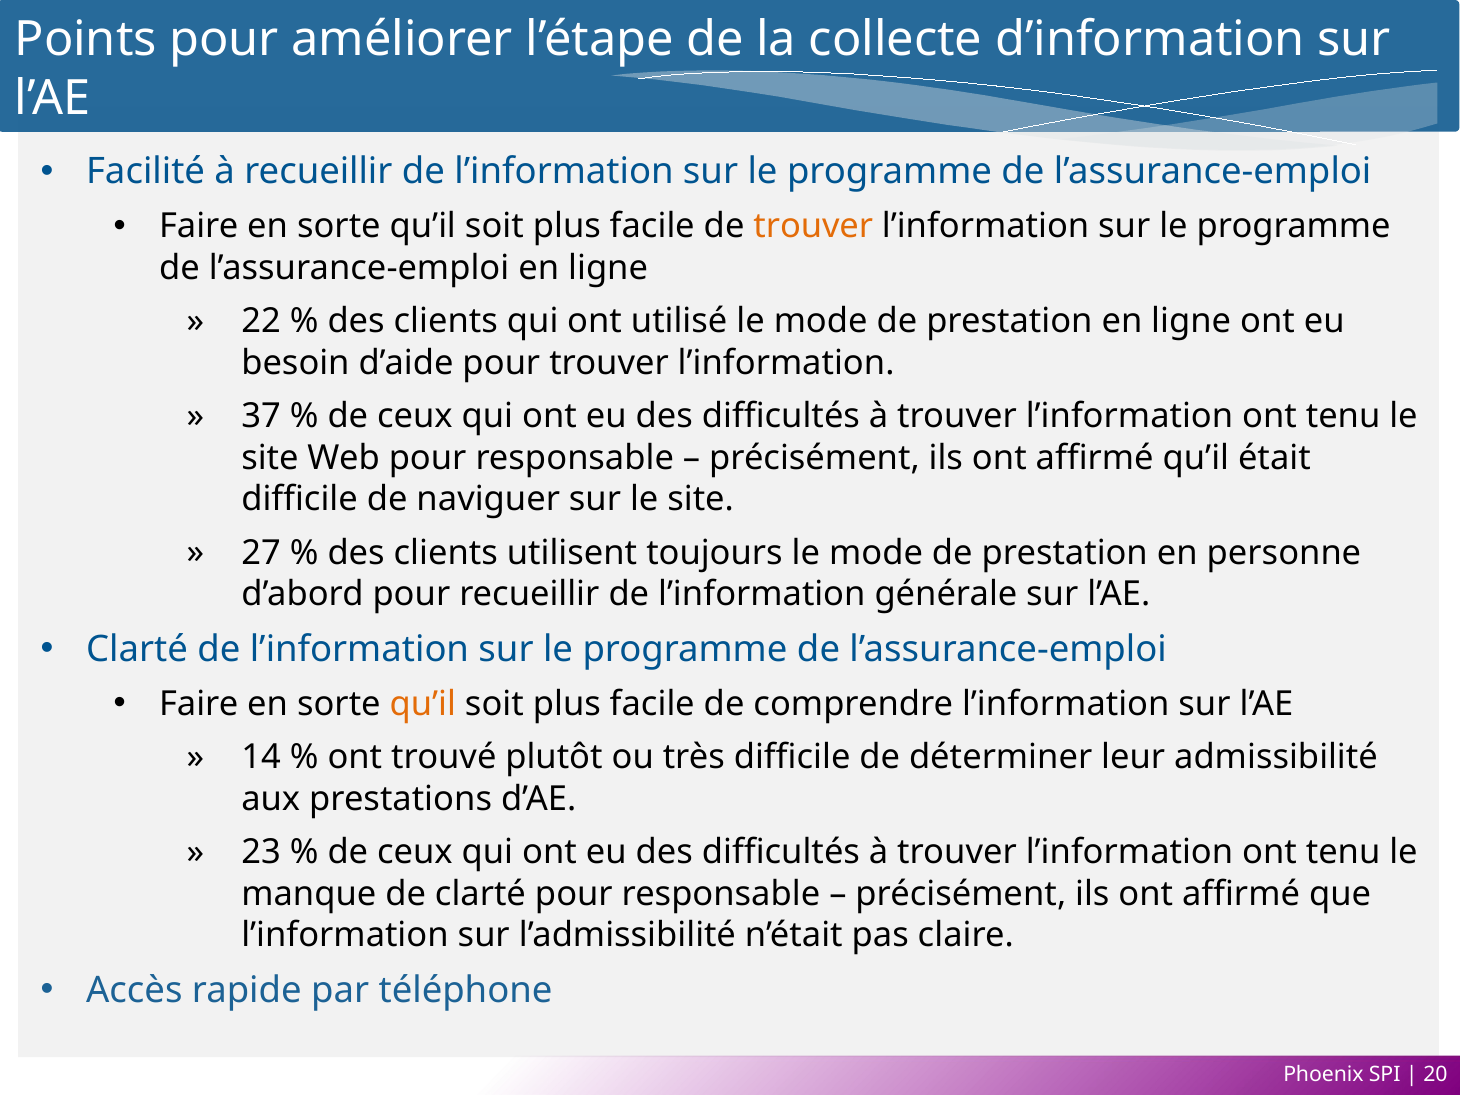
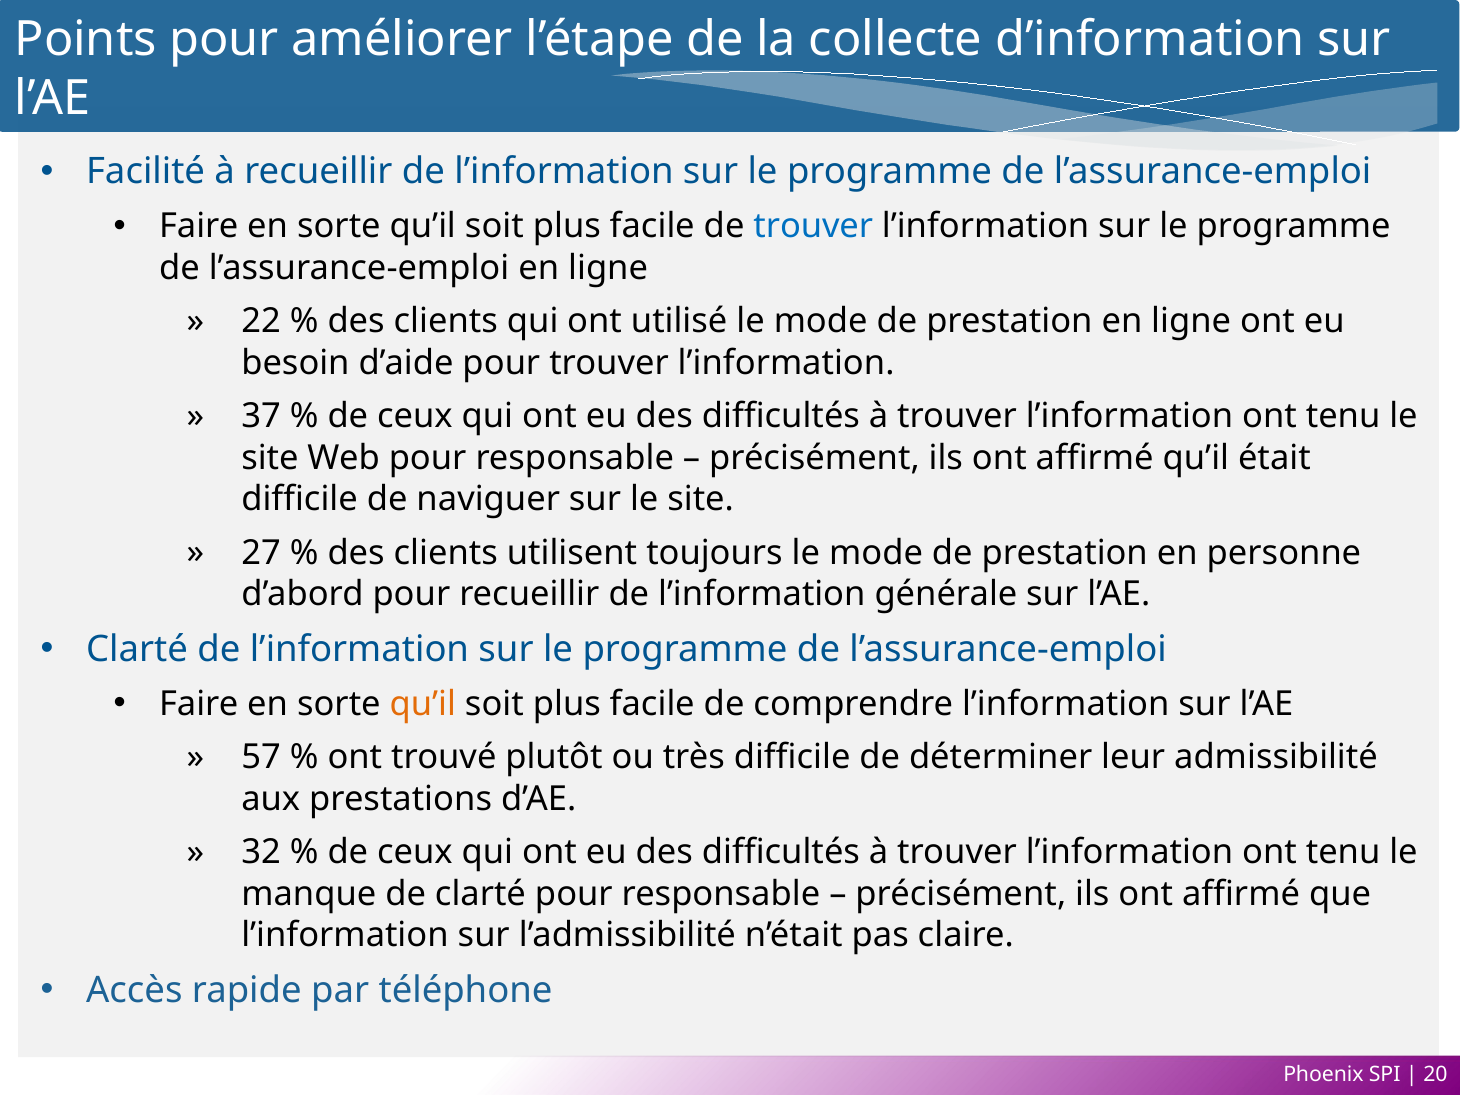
trouver colour: orange -> blue (813, 227)
14: 14 -> 57 (261, 757)
23: 23 -> 32 (261, 852)
